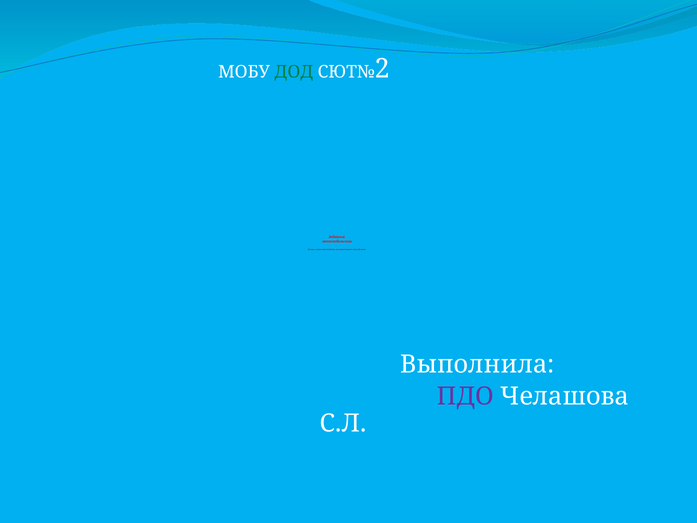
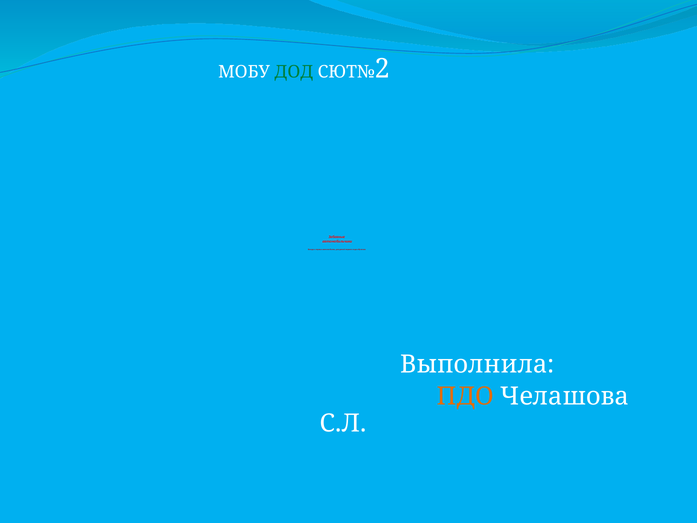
ПДО colour: purple -> orange (465, 396)
